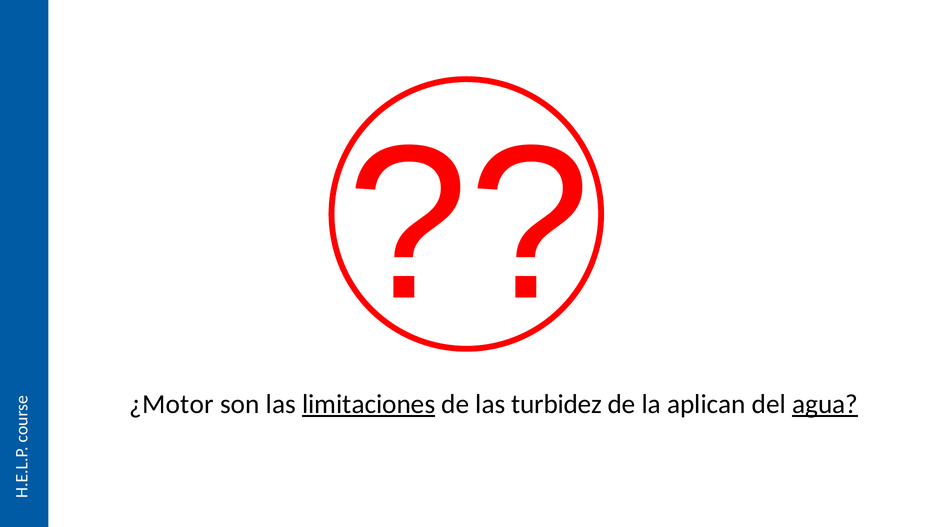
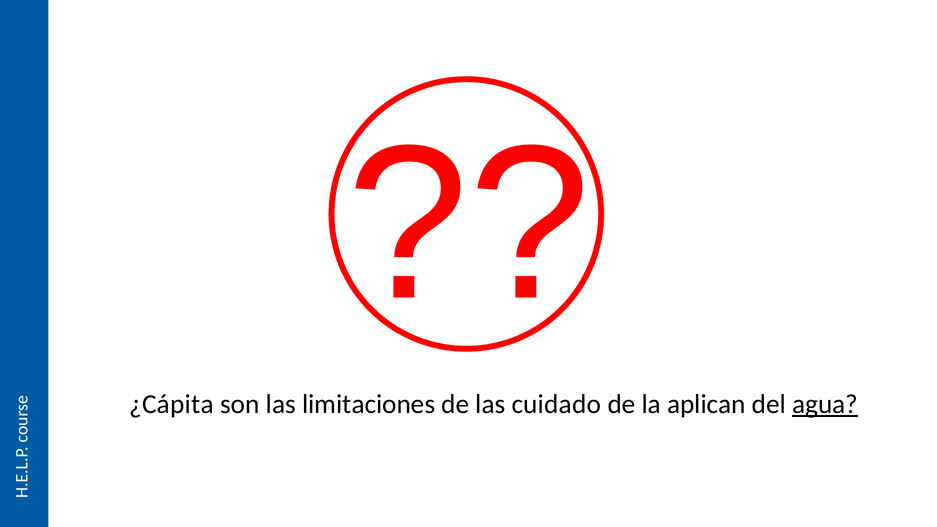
¿Motor: ¿Motor -> ¿Cápita (172, 404)
limitaciones underline: present -> none (369, 404)
turbidez: turbidez -> cuidado (556, 404)
